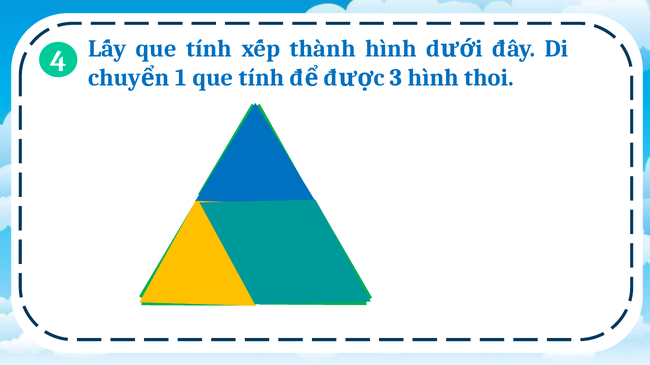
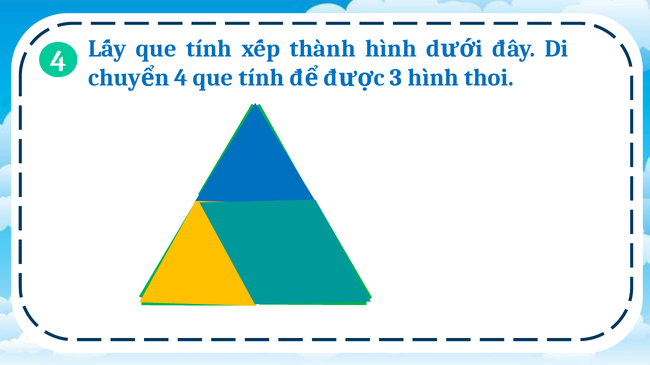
1: 1 -> 4 (181, 78)
